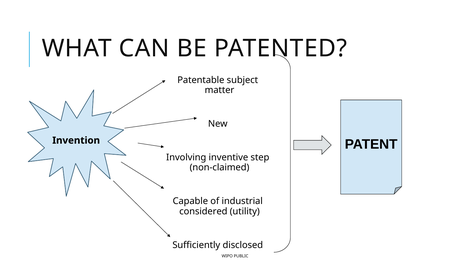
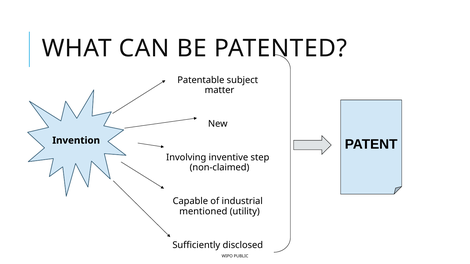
considered: considered -> mentioned (203, 212)
